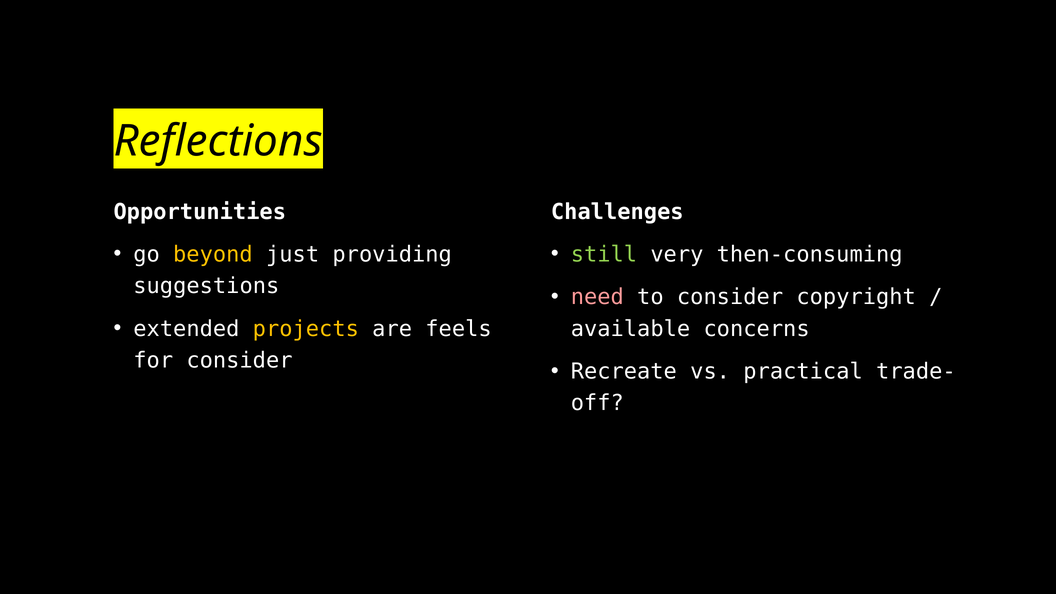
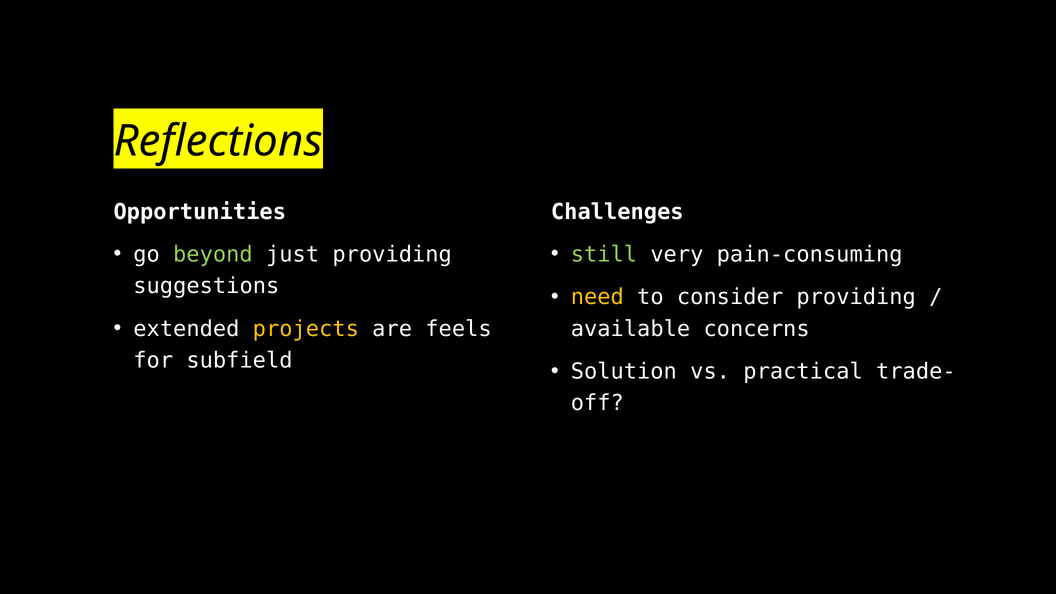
beyond colour: yellow -> light green (213, 254)
then-consuming: then-consuming -> pain-consuming (810, 254)
need colour: pink -> yellow (597, 297)
consider copyright: copyright -> providing (856, 297)
for consider: consider -> subfield (239, 361)
Recreate: Recreate -> Solution (624, 372)
